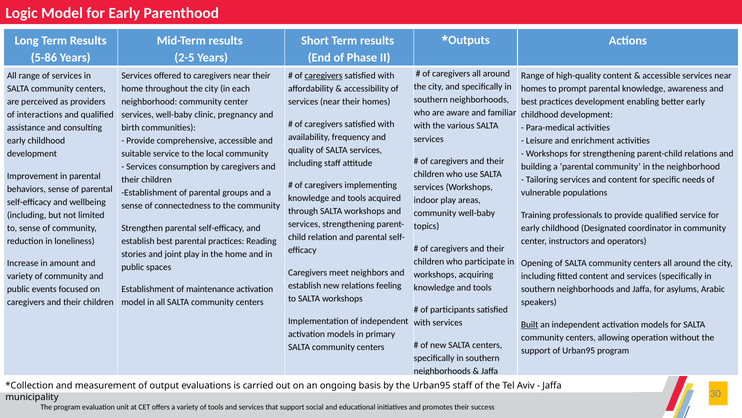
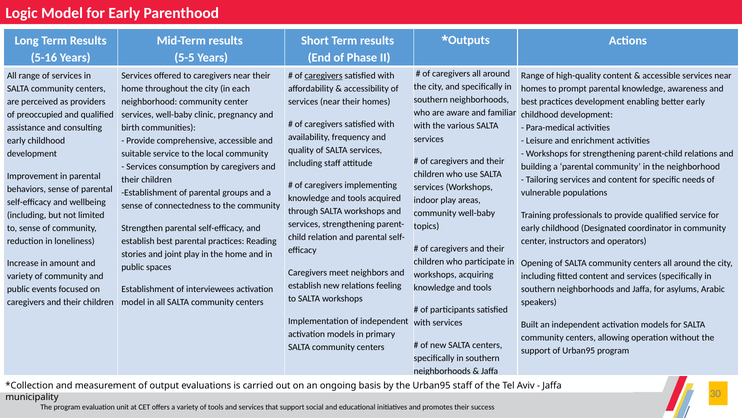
5-86: 5-86 -> 5-16 (44, 58)
2-5: 2-5 -> 5-5 (184, 58)
interactions: interactions -> preoccupied (40, 115)
maintenance: maintenance -> interviewees (210, 289)
Built underline: present -> none (530, 324)
